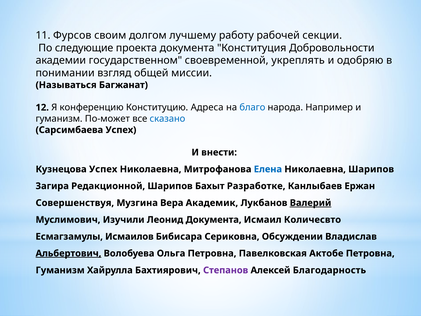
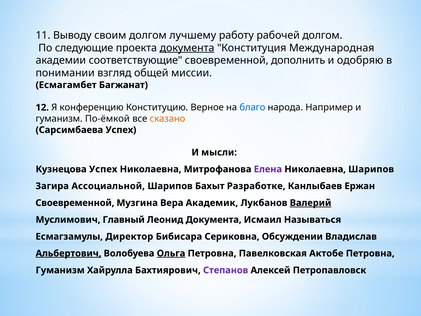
Фурсов: Фурсов -> Выводу (72, 35)
рабочей секции: секции -> долгом (322, 35)
документа underline: none -> present (187, 48)
Добровольности: Добровольности -> Международная (332, 48)
государственном: государственном -> соответствующие (135, 60)
укреплять: укреплять -> дополнить (298, 60)
Называться: Называться -> Есмагамбет (66, 85)
Адреса: Адреса -> Верное (207, 107)
По-может: По-может -> По-ёмкой (107, 119)
сказано colour: blue -> orange (167, 119)
внести: внести -> мысли (219, 152)
Елена colour: blue -> purple (268, 169)
Редакционной: Редакционной -> Ассоциальной (108, 186)
Совершенствуя: Совершенствуя -> Своевременной (75, 203)
Изучили: Изучили -> Главный (124, 220)
Количесвто: Количесвто -> Называться (313, 220)
Исмаилов: Исмаилов -> Директор (129, 236)
Ольга underline: none -> present (171, 253)
Благодарность: Благодарность -> Петропавловск (329, 270)
